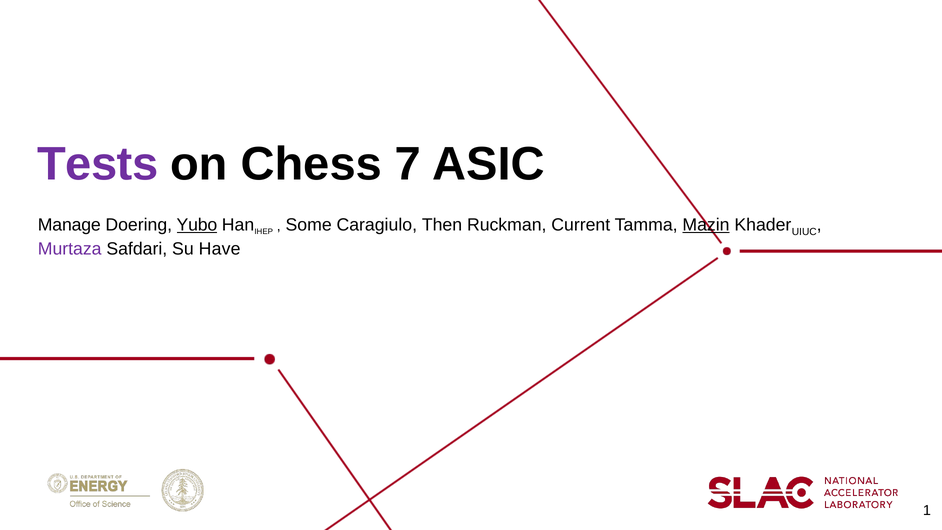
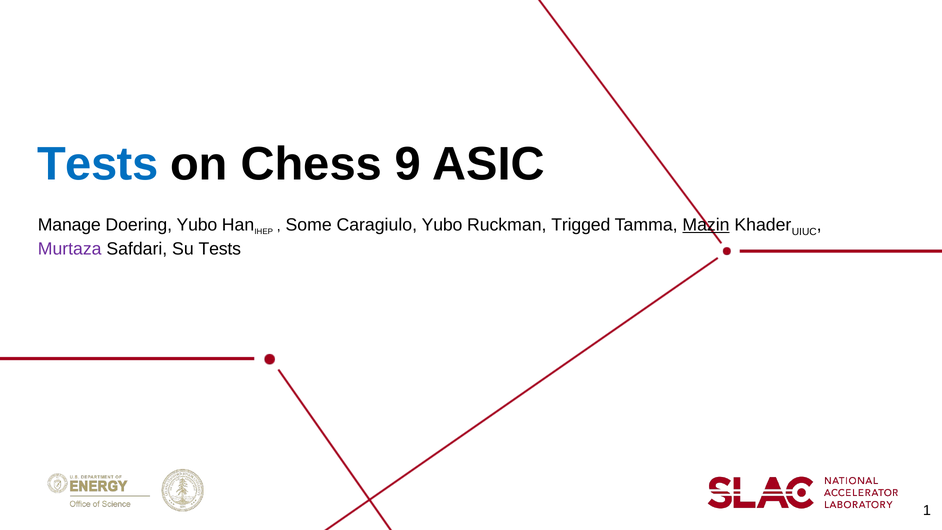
Tests colour: purple -> blue (98, 164)
7: 7 -> 9 (408, 164)
Yubo underline: present -> none (197, 225)
Caragiulo Then: Then -> Yubo (442, 225)
Current: Current -> Trigged (581, 225)
Su Have: Have -> Tests (220, 249)
